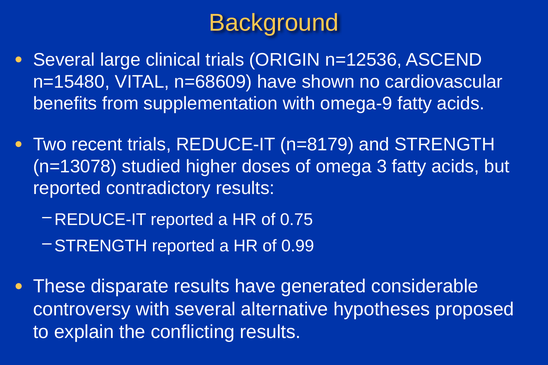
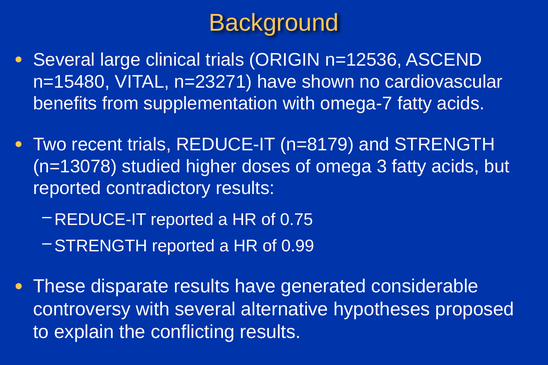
n=68609: n=68609 -> n=23271 (213, 82)
omega-9: omega-9 -> omega-7 (356, 104)
